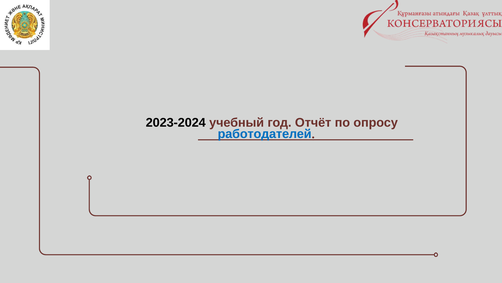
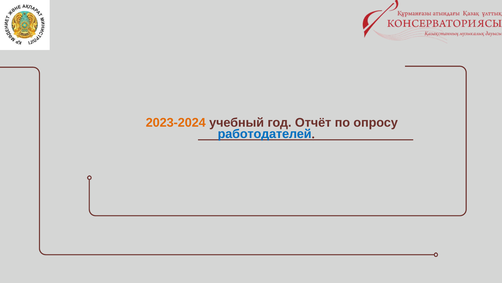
2023-2024 colour: black -> orange (176, 122)
